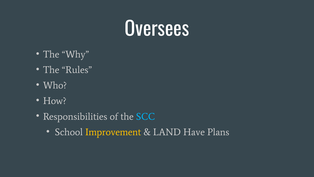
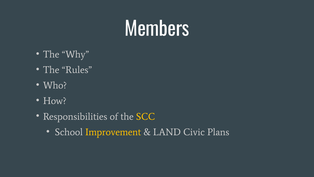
Oversees: Oversees -> Members (157, 29)
SCC colour: light blue -> yellow (145, 116)
Have: Have -> Civic (194, 132)
